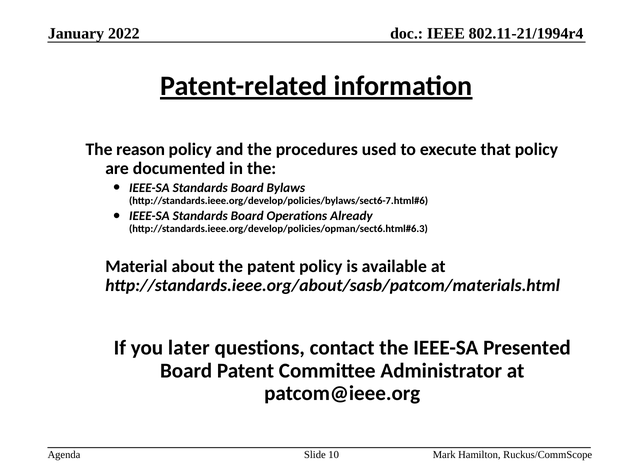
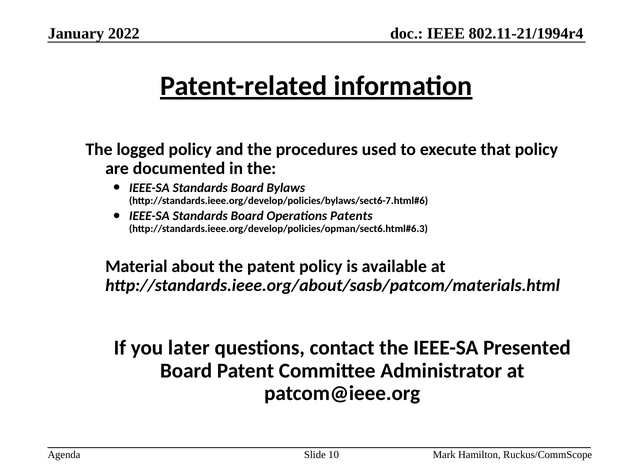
reason: reason -> logged (141, 150)
Already: Already -> Patents (351, 216)
